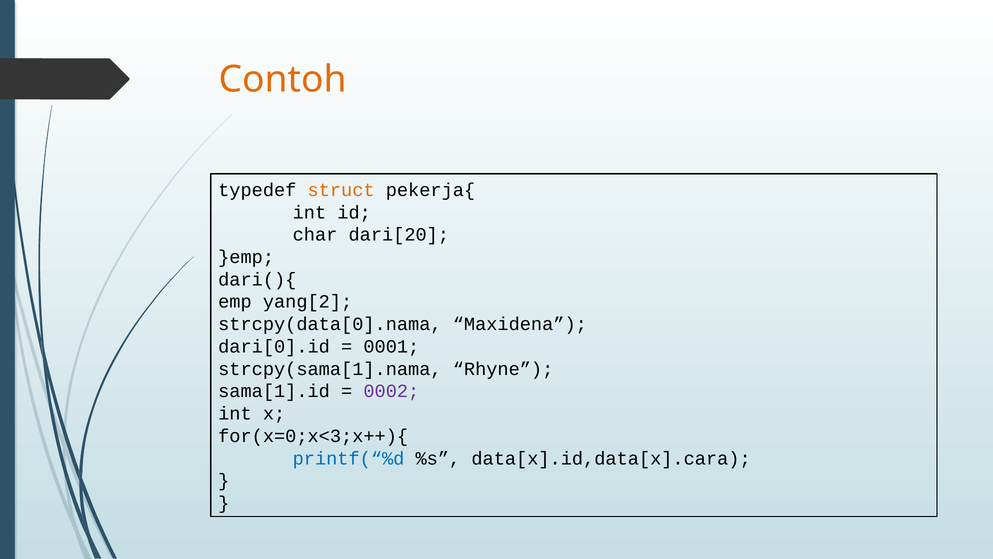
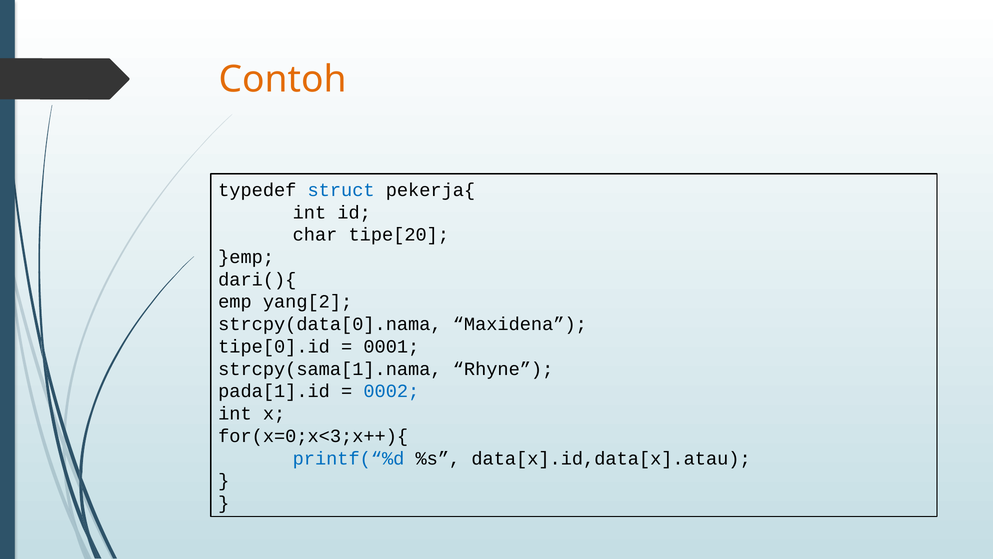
struct colour: orange -> blue (341, 190)
dari[20: dari[20 -> tipe[20 (399, 235)
dari[0].id: dari[0].id -> tipe[0].id (274, 346)
sama[1].id: sama[1].id -> pada[1].id (274, 391)
0002 colour: purple -> blue (391, 391)
data[x].id,data[x].cara: data[x].id,data[x].cara -> data[x].id,data[x].atau (611, 458)
